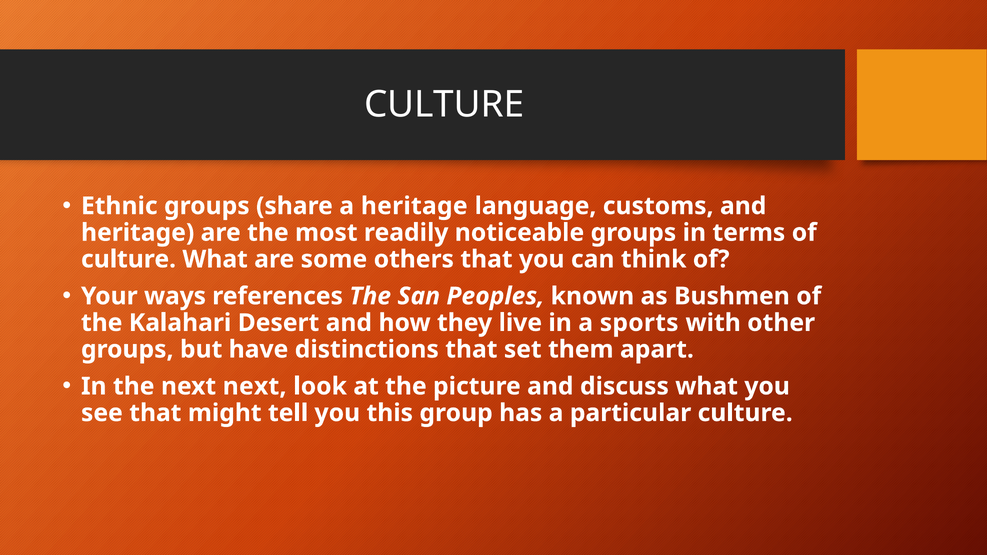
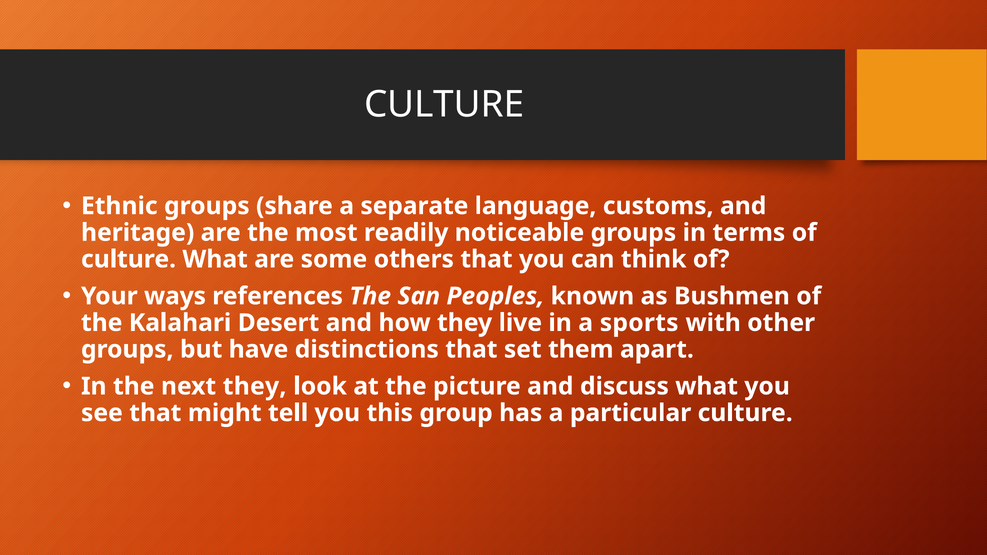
a heritage: heritage -> separate (414, 206)
next next: next -> they (255, 386)
